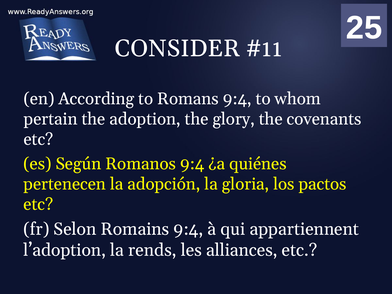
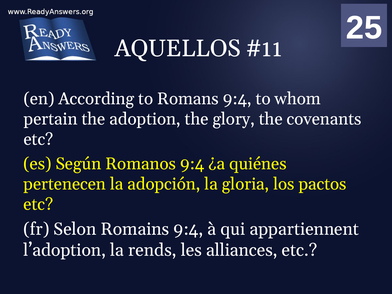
CONSIDER: CONSIDER -> AQUELLOS (178, 48)
